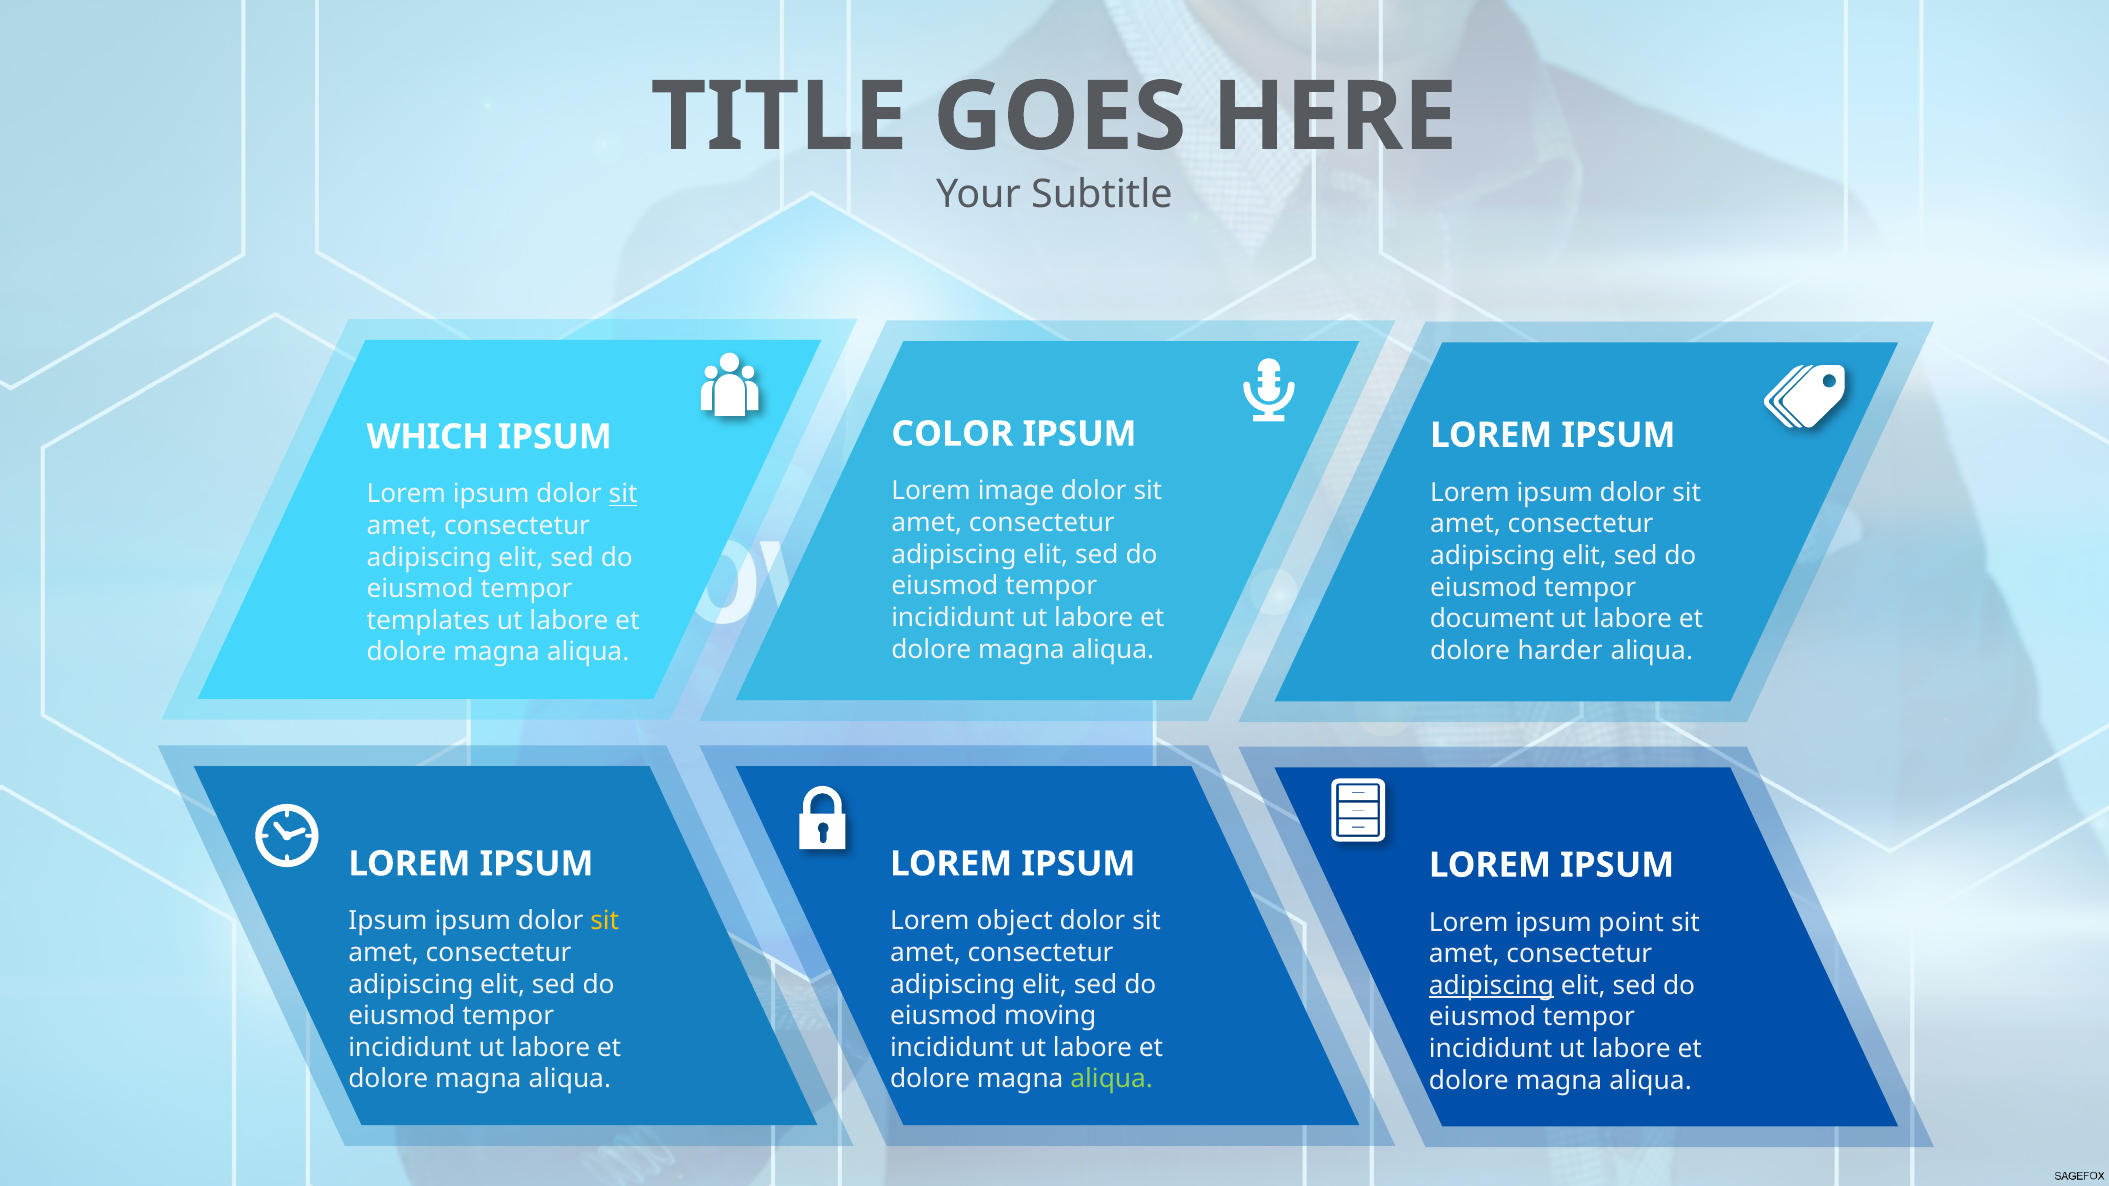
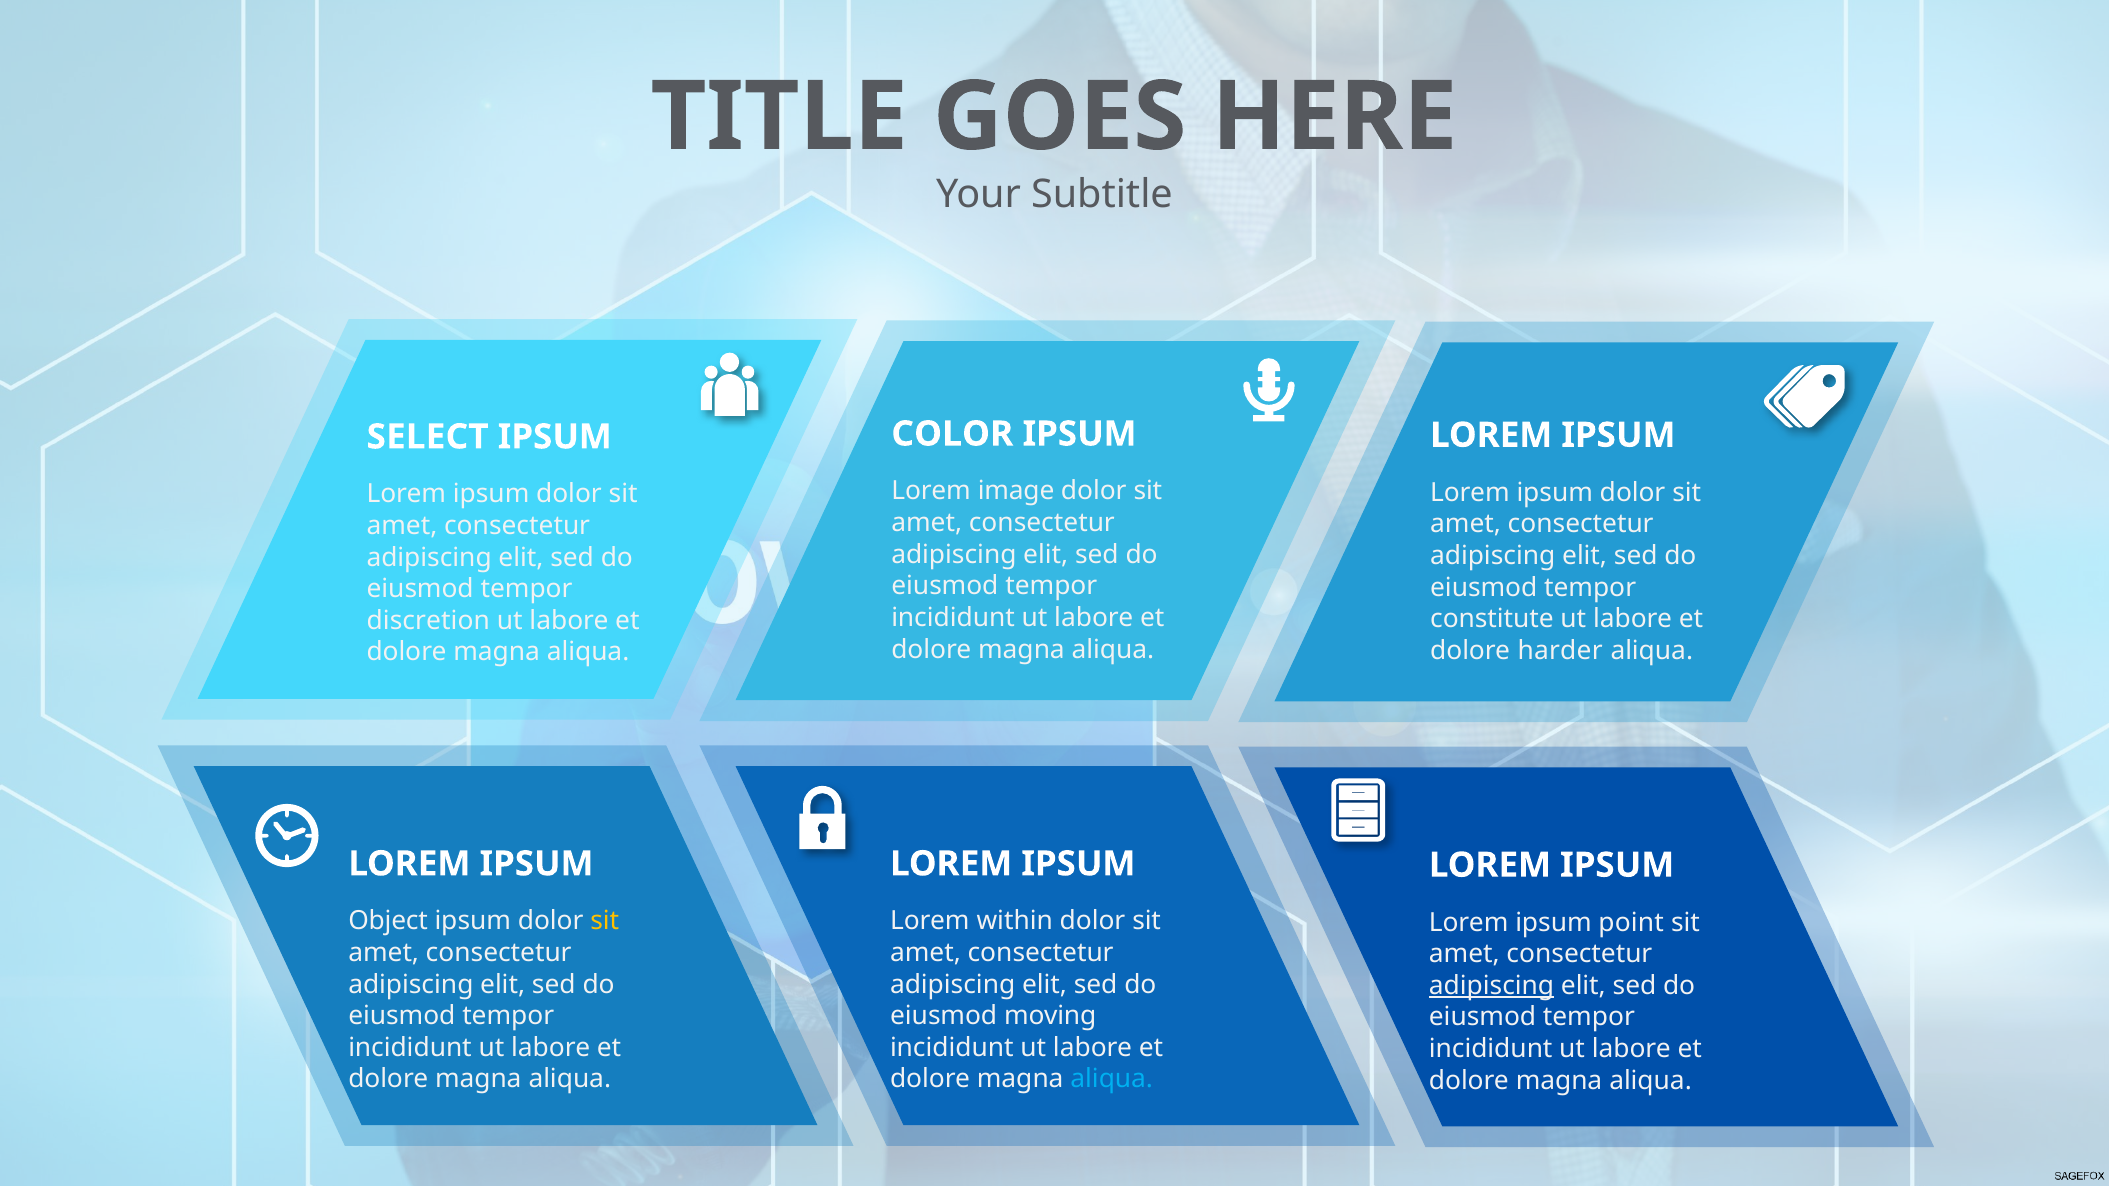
WHICH: WHICH -> SELECT (428, 437)
sit underline: present -> none (623, 494)
document: document -> constitute (1492, 619)
templates: templates -> discretion (428, 621)
Ipsum: Ipsum -> Object (388, 921)
object: object -> within (1015, 921)
aliqua colour: light green -> light blue (1112, 1080)
